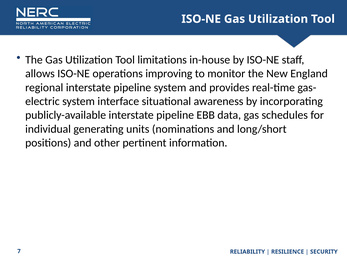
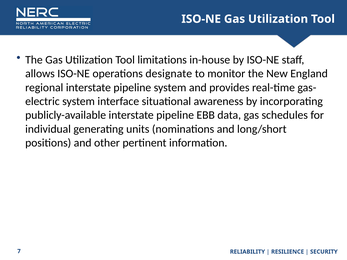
improving: improving -> designate (169, 74)
